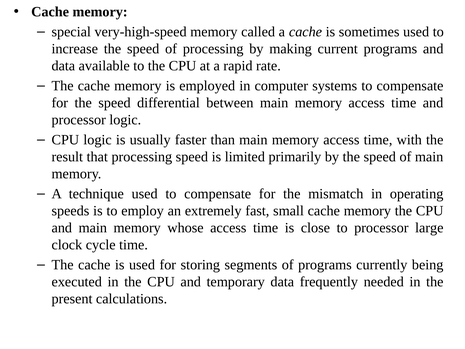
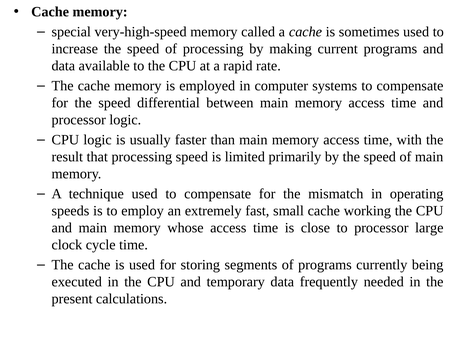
small cache memory: memory -> working (367, 211)
